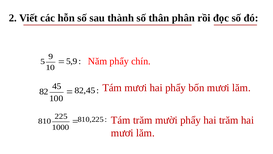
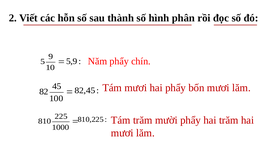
thân: thân -> hình (159, 18)
